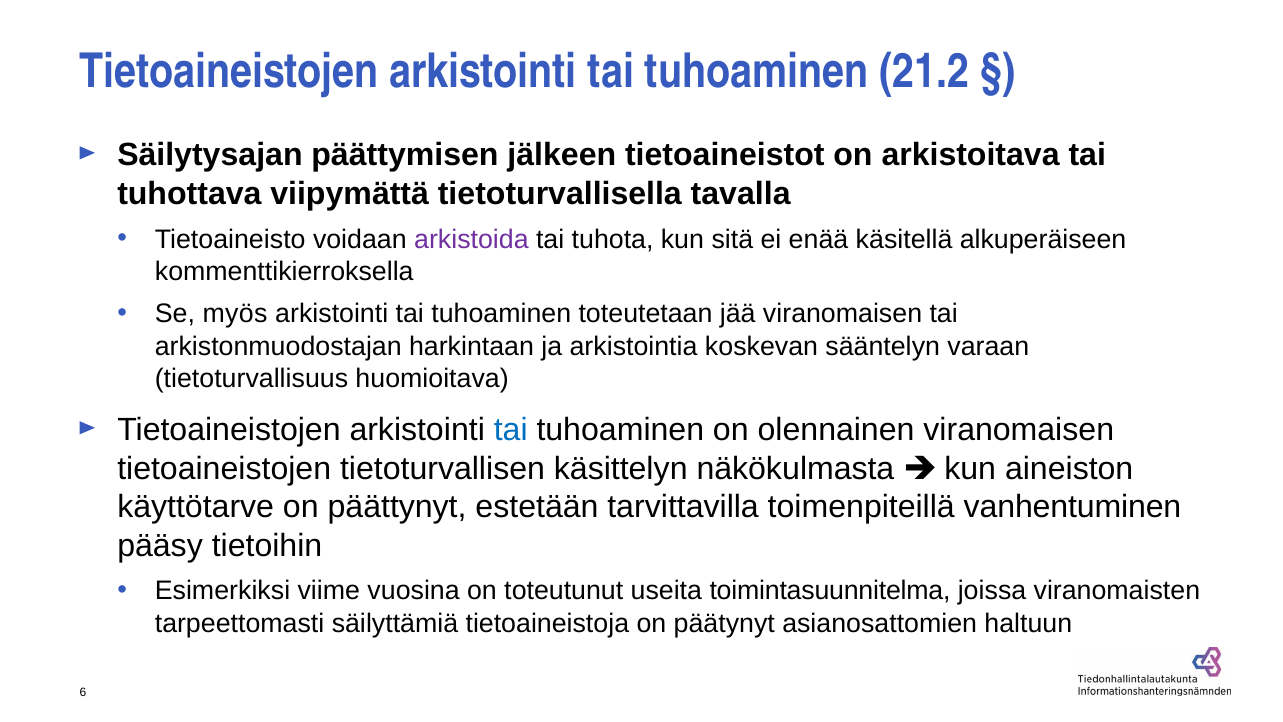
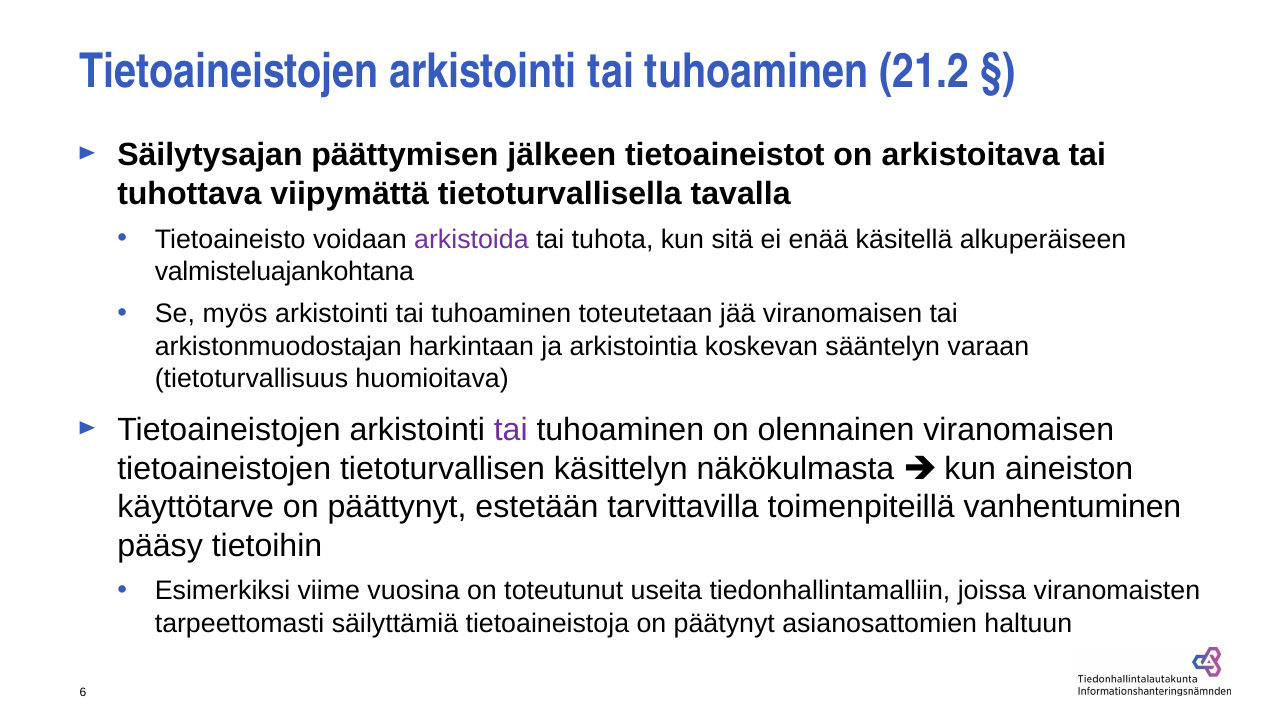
kommenttikierroksella: kommenttikierroksella -> valmisteluajankohtana (284, 271)
tai colour: blue -> purple (511, 430)
toimintasuunnitelma: toimintasuunnitelma -> tiedonhallintamalliin (830, 591)
